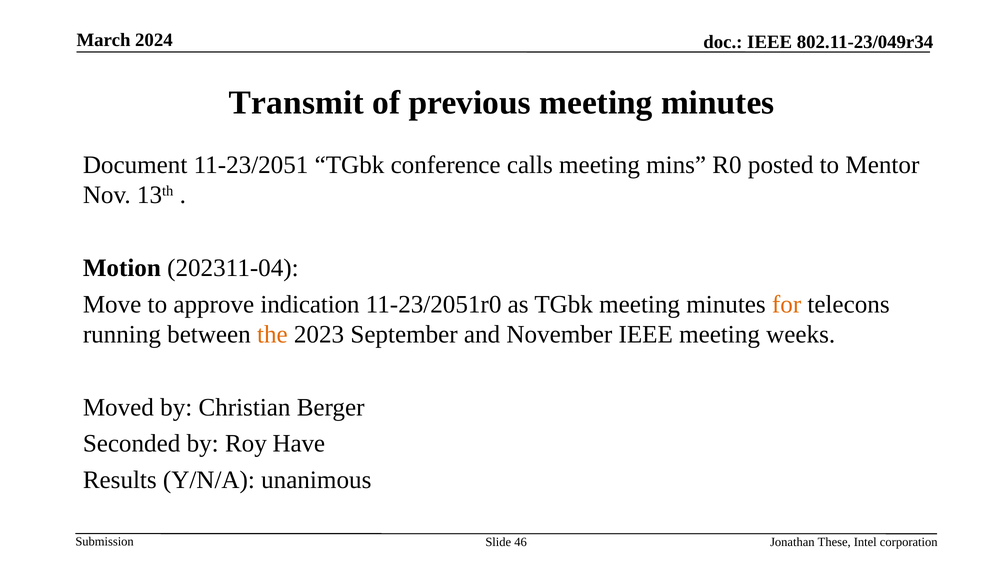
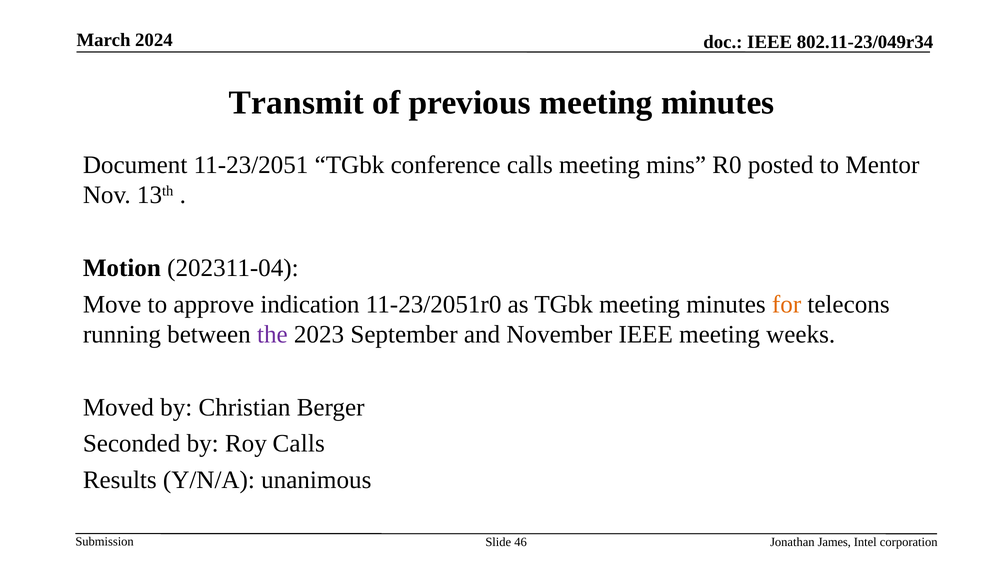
the colour: orange -> purple (272, 334)
Roy Have: Have -> Calls (299, 443)
These: These -> James (834, 542)
